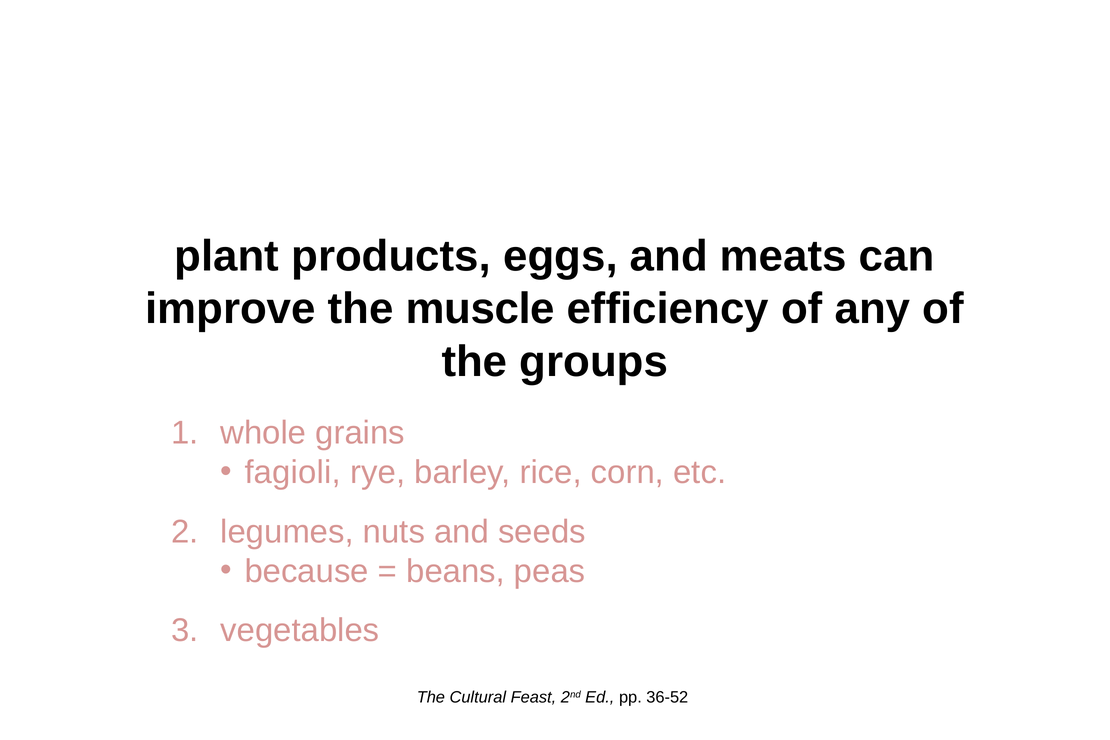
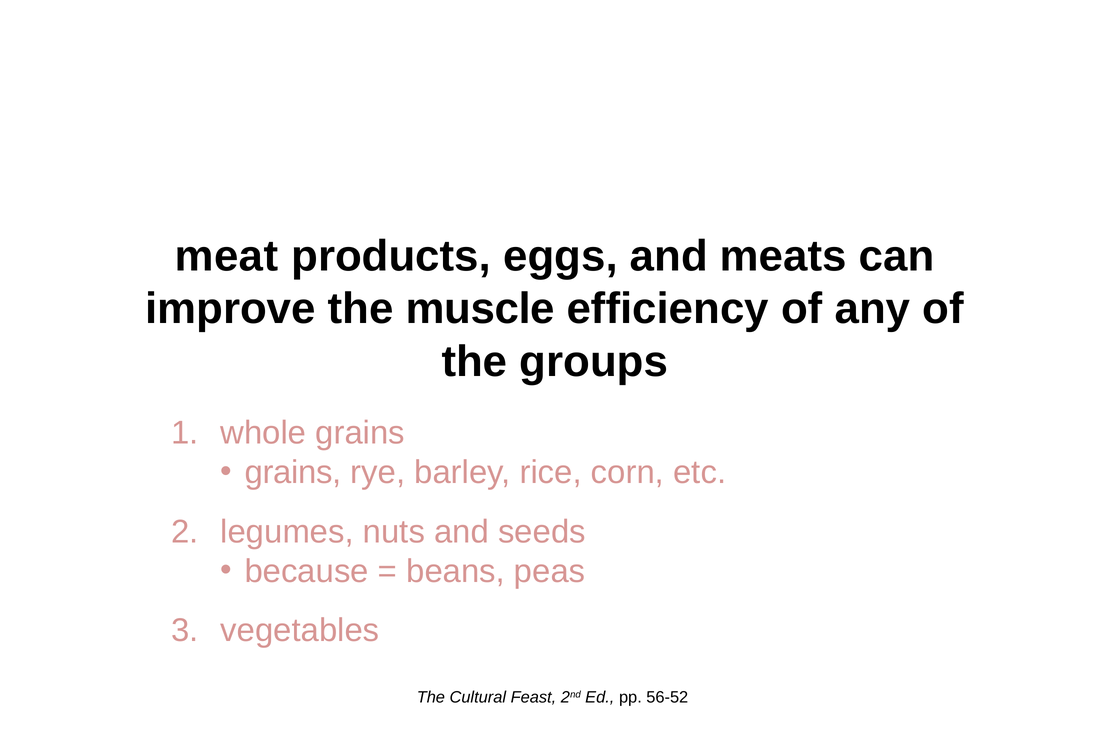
plant: plant -> meat (226, 256)
fagioli: fagioli -> grains (293, 473)
36-52: 36-52 -> 56-52 (667, 697)
